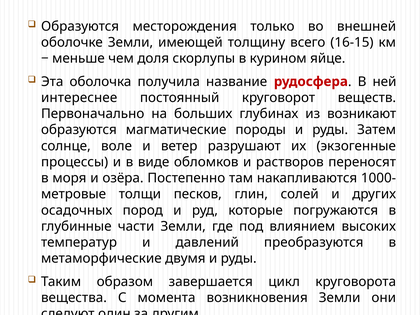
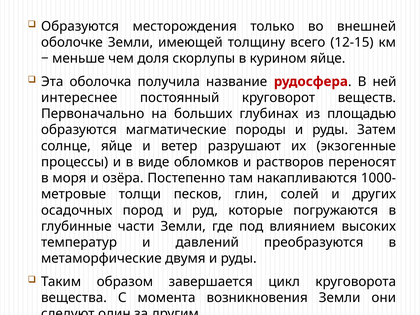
16-15: 16-15 -> 12-15 (352, 42)
возникают: возникают -> площадью (362, 114)
солнце воле: воле -> яйце (117, 146)
